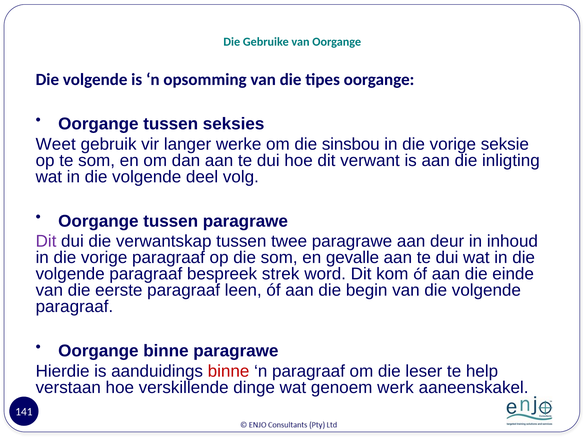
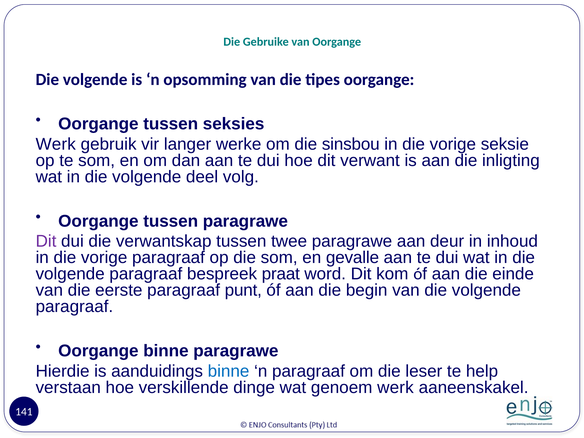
Weet: Weet -> Werk (56, 144)
strek: strek -> praat (281, 274)
leen: leen -> punt (243, 290)
binne colour: red -> blue (229, 371)
